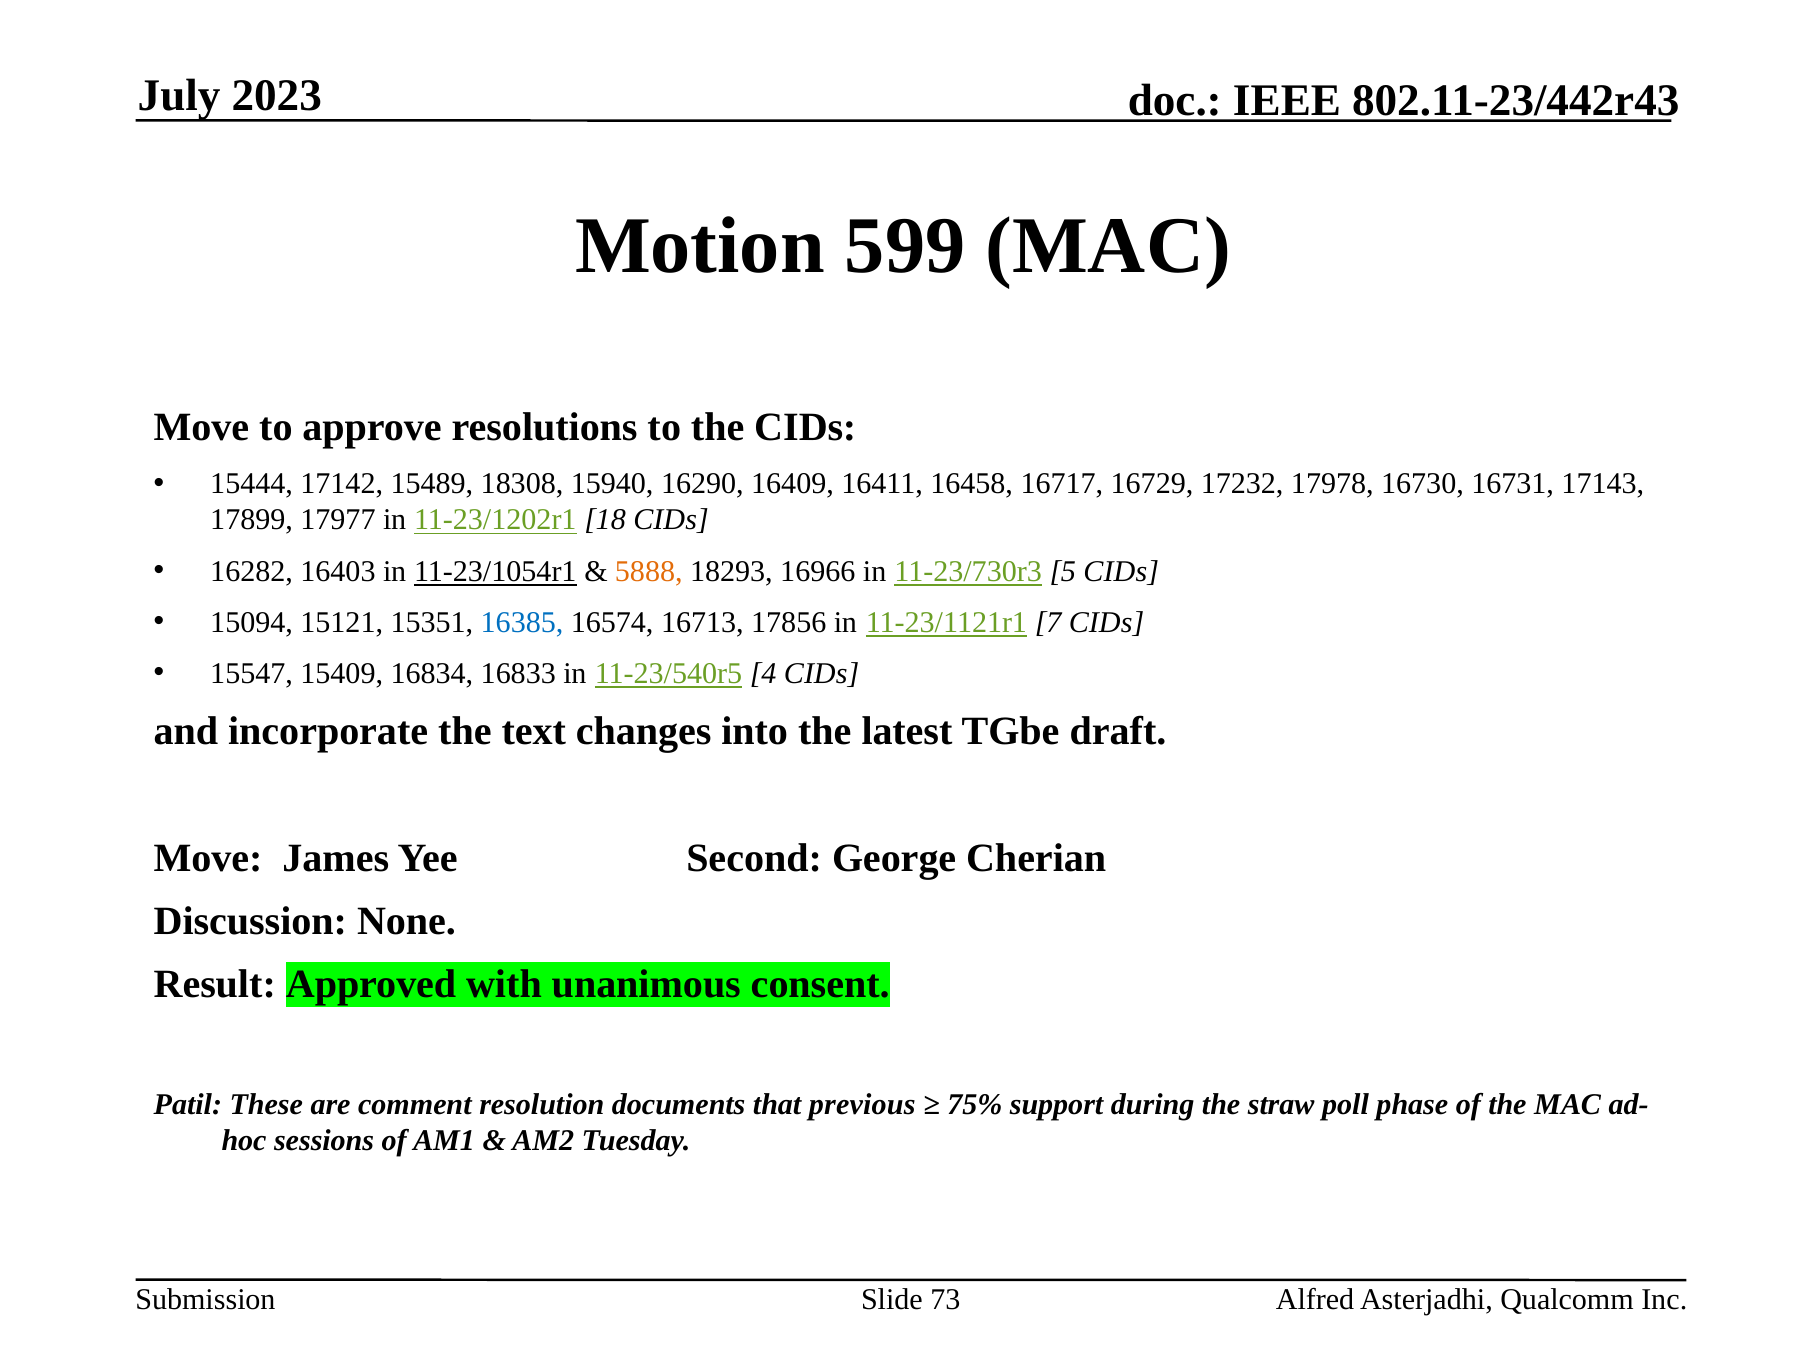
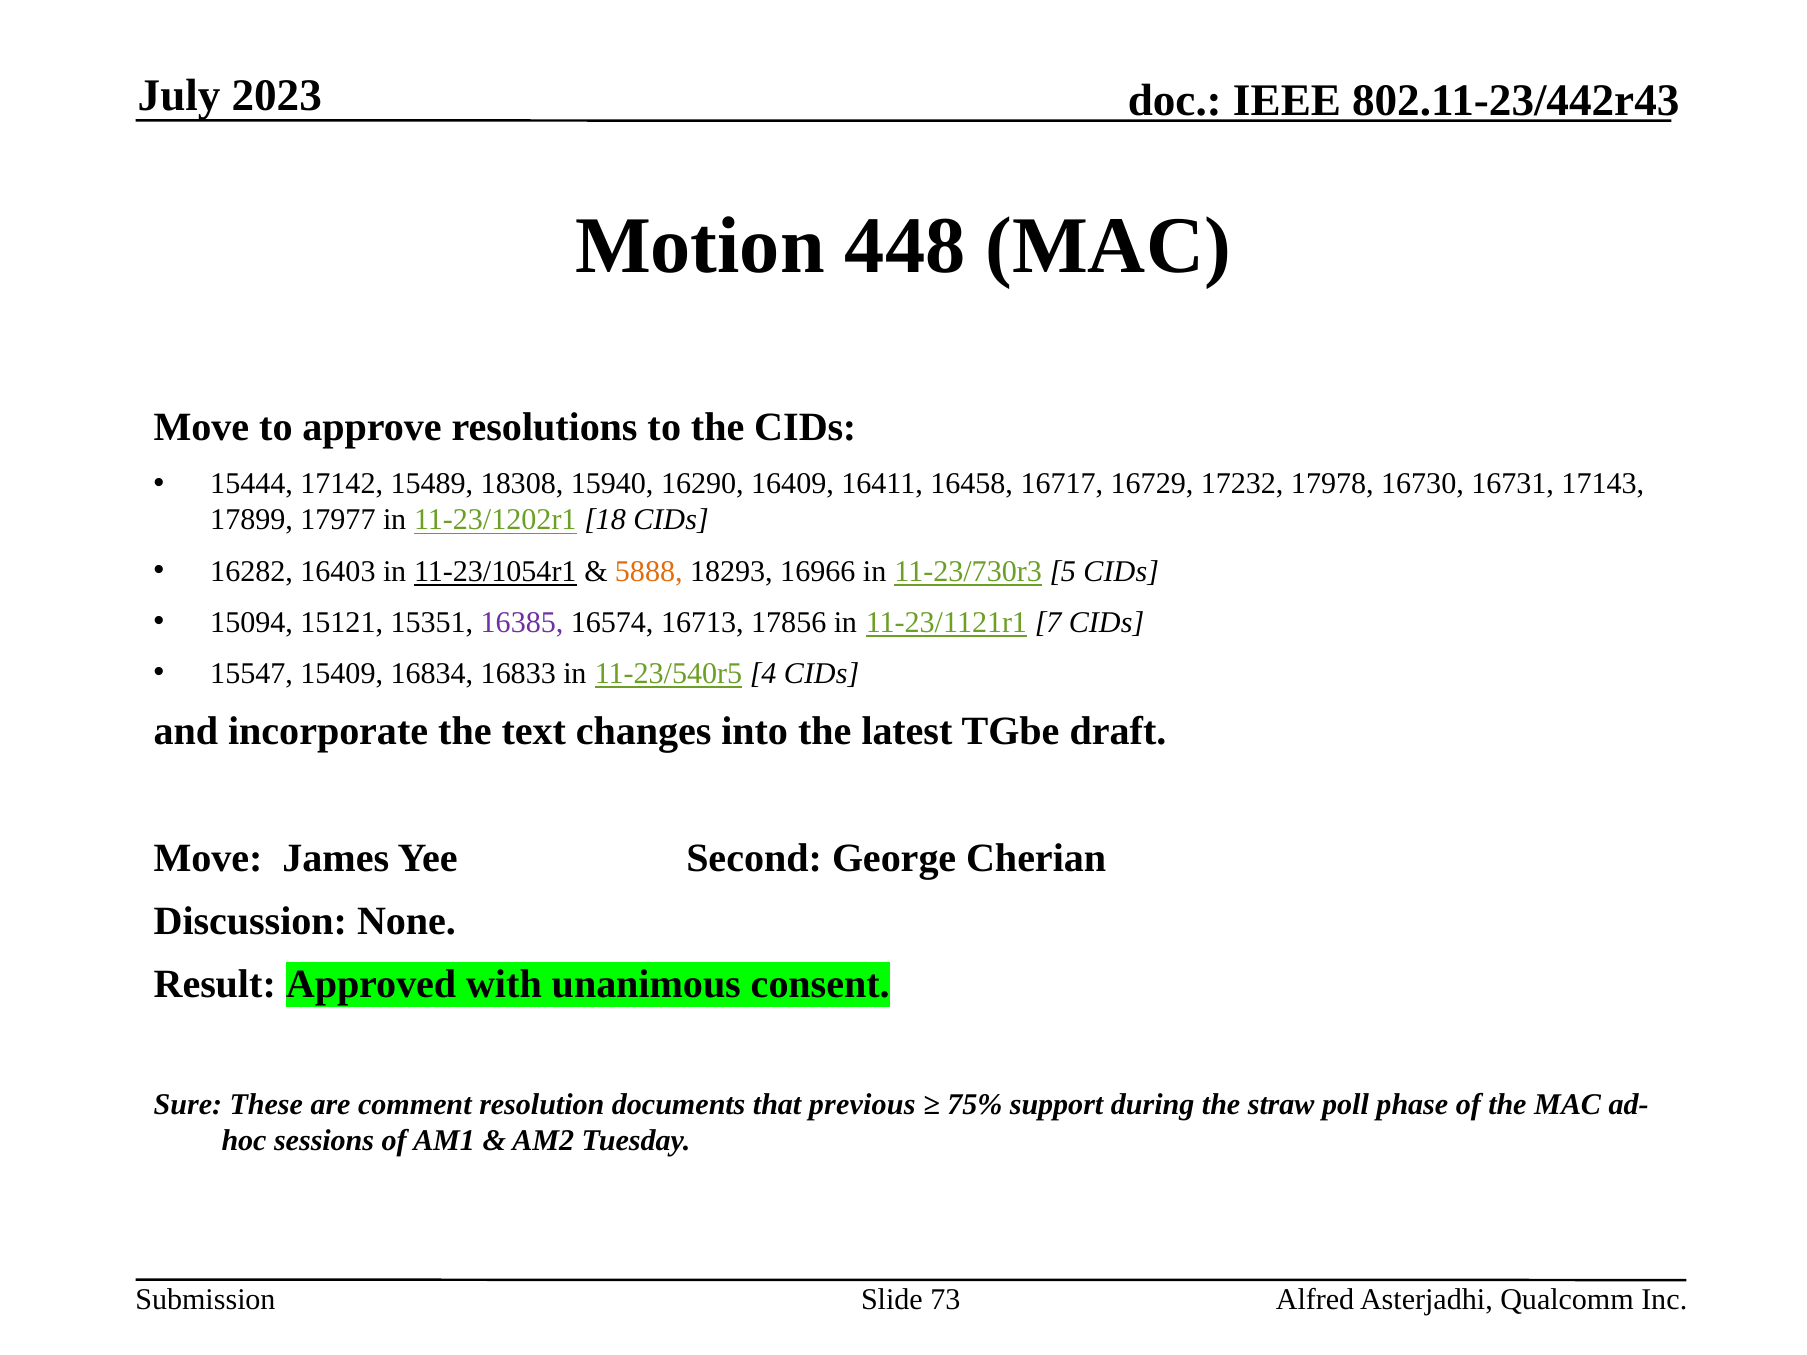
599: 599 -> 448 (905, 246)
16385 colour: blue -> purple (522, 623)
Patil: Patil -> Sure (188, 1105)
